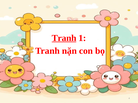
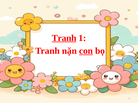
con underline: none -> present (86, 51)
